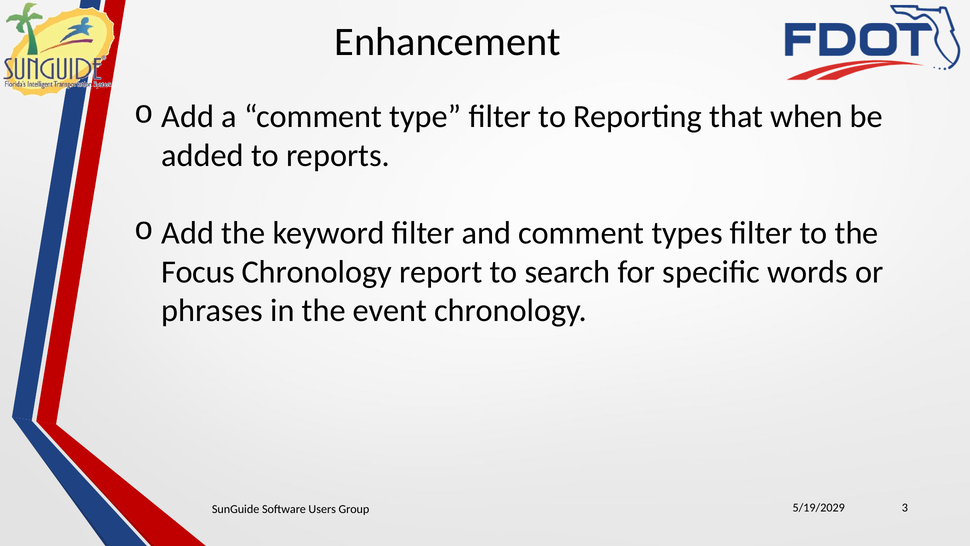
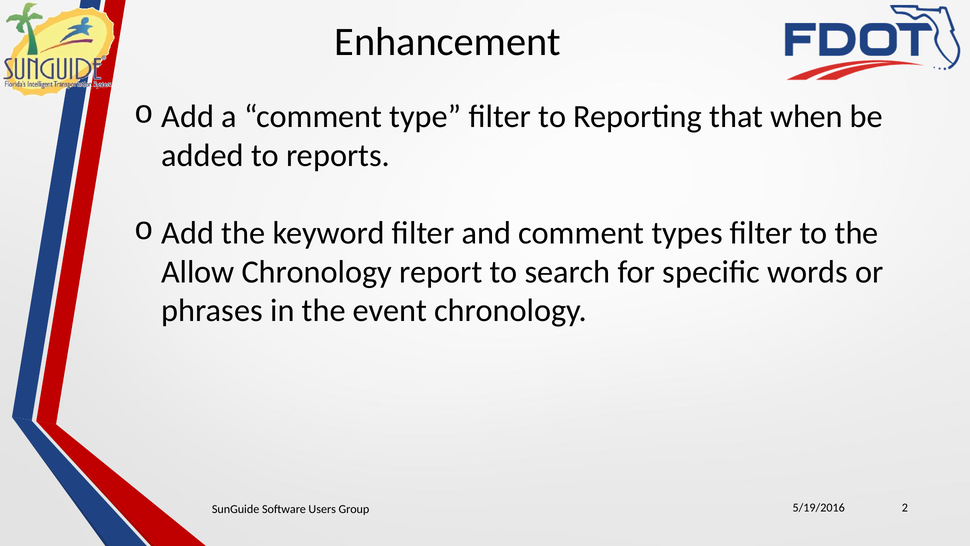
Focus: Focus -> Allow (198, 272)
5/19/2029: 5/19/2029 -> 5/19/2016 (819, 507)
3: 3 -> 2 (905, 507)
